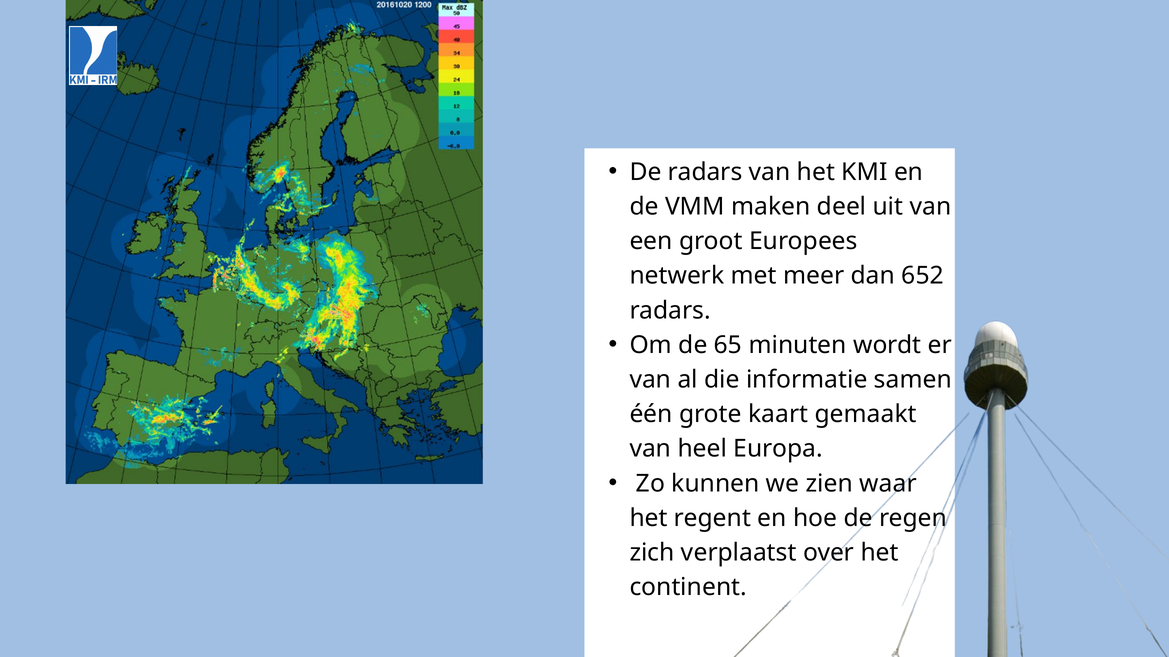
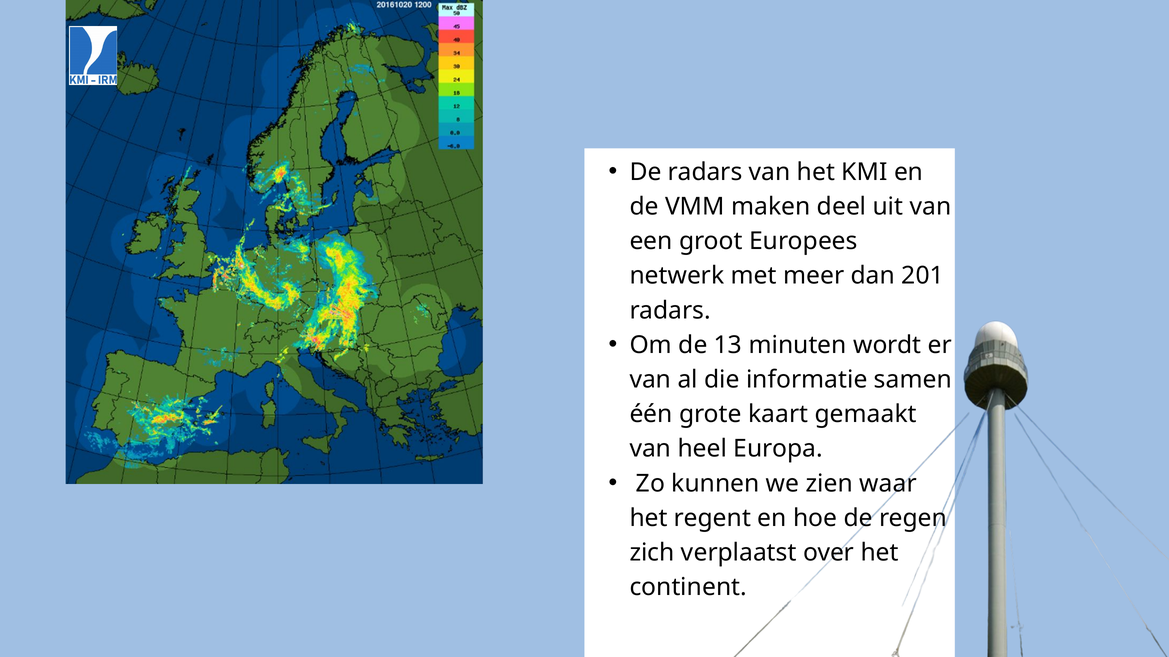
652: 652 -> 201 (923, 276)
65: 65 -> 13 (728, 345)
